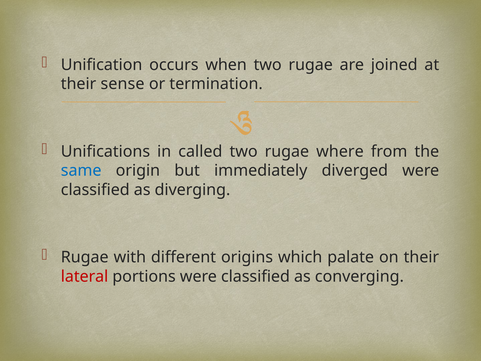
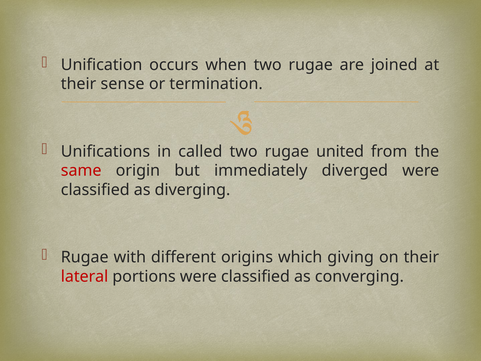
where: where -> united (340, 151)
same colour: blue -> red (81, 171)
palate: palate -> giving (351, 257)
